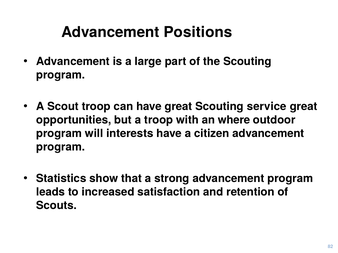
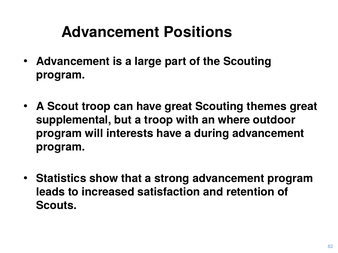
service: service -> themes (267, 107)
opportunities: opportunities -> supplemental (74, 120)
citizen: citizen -> during (212, 134)
